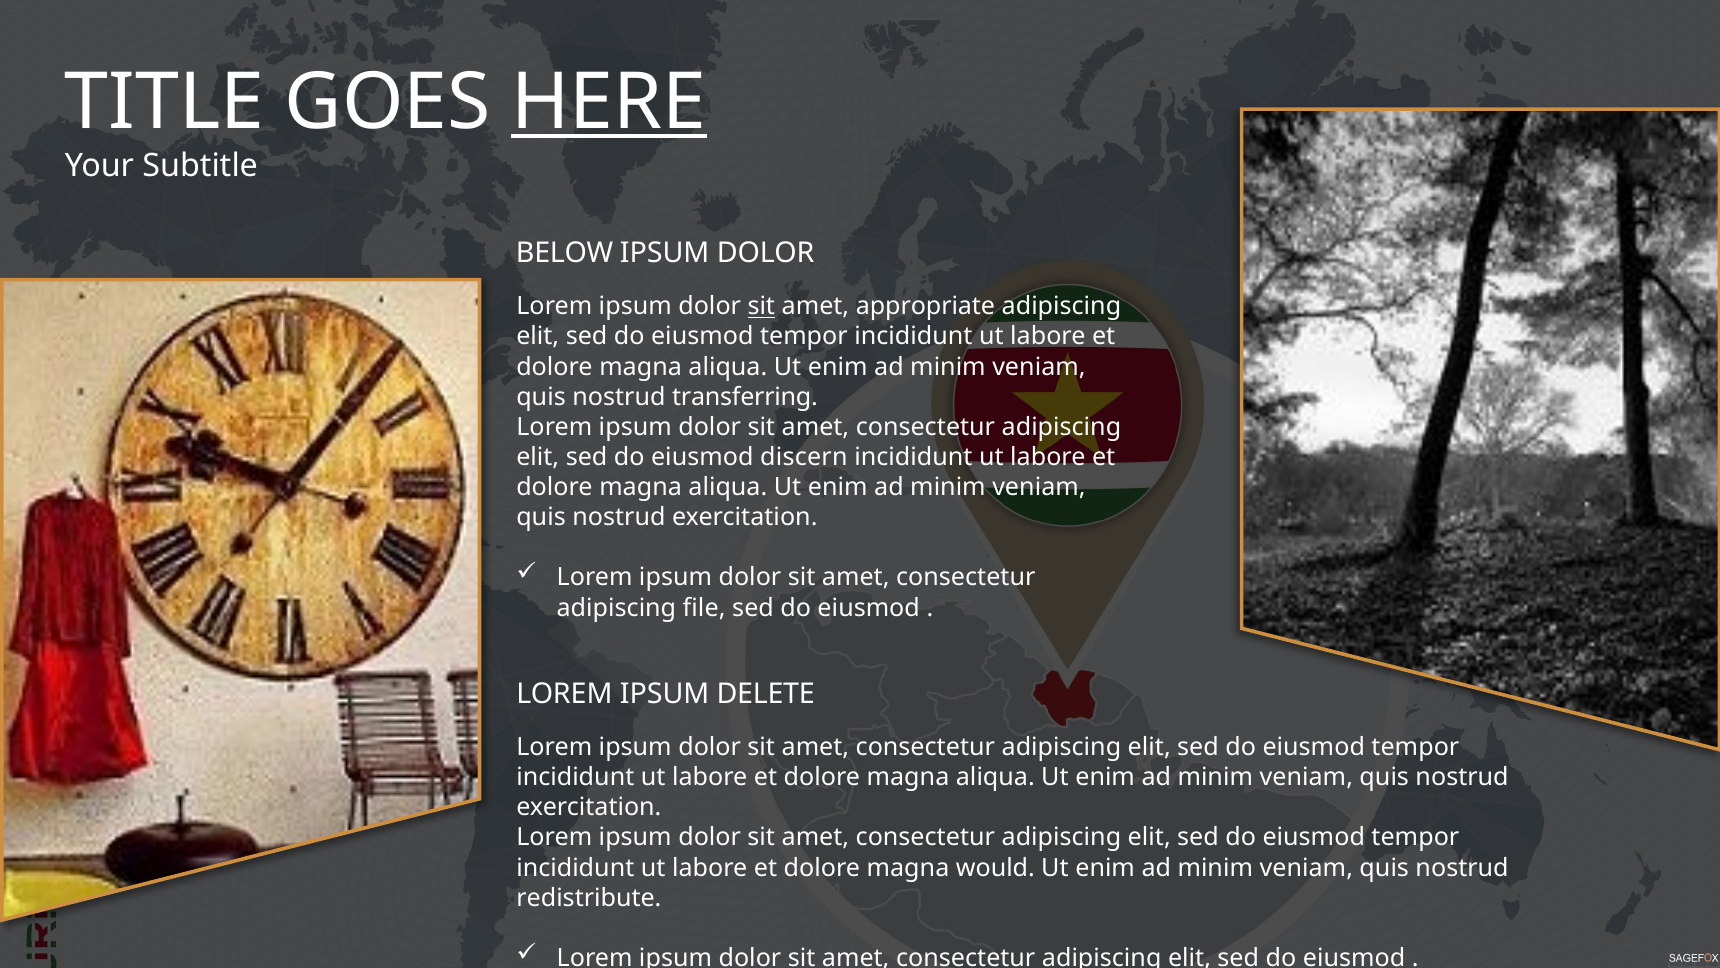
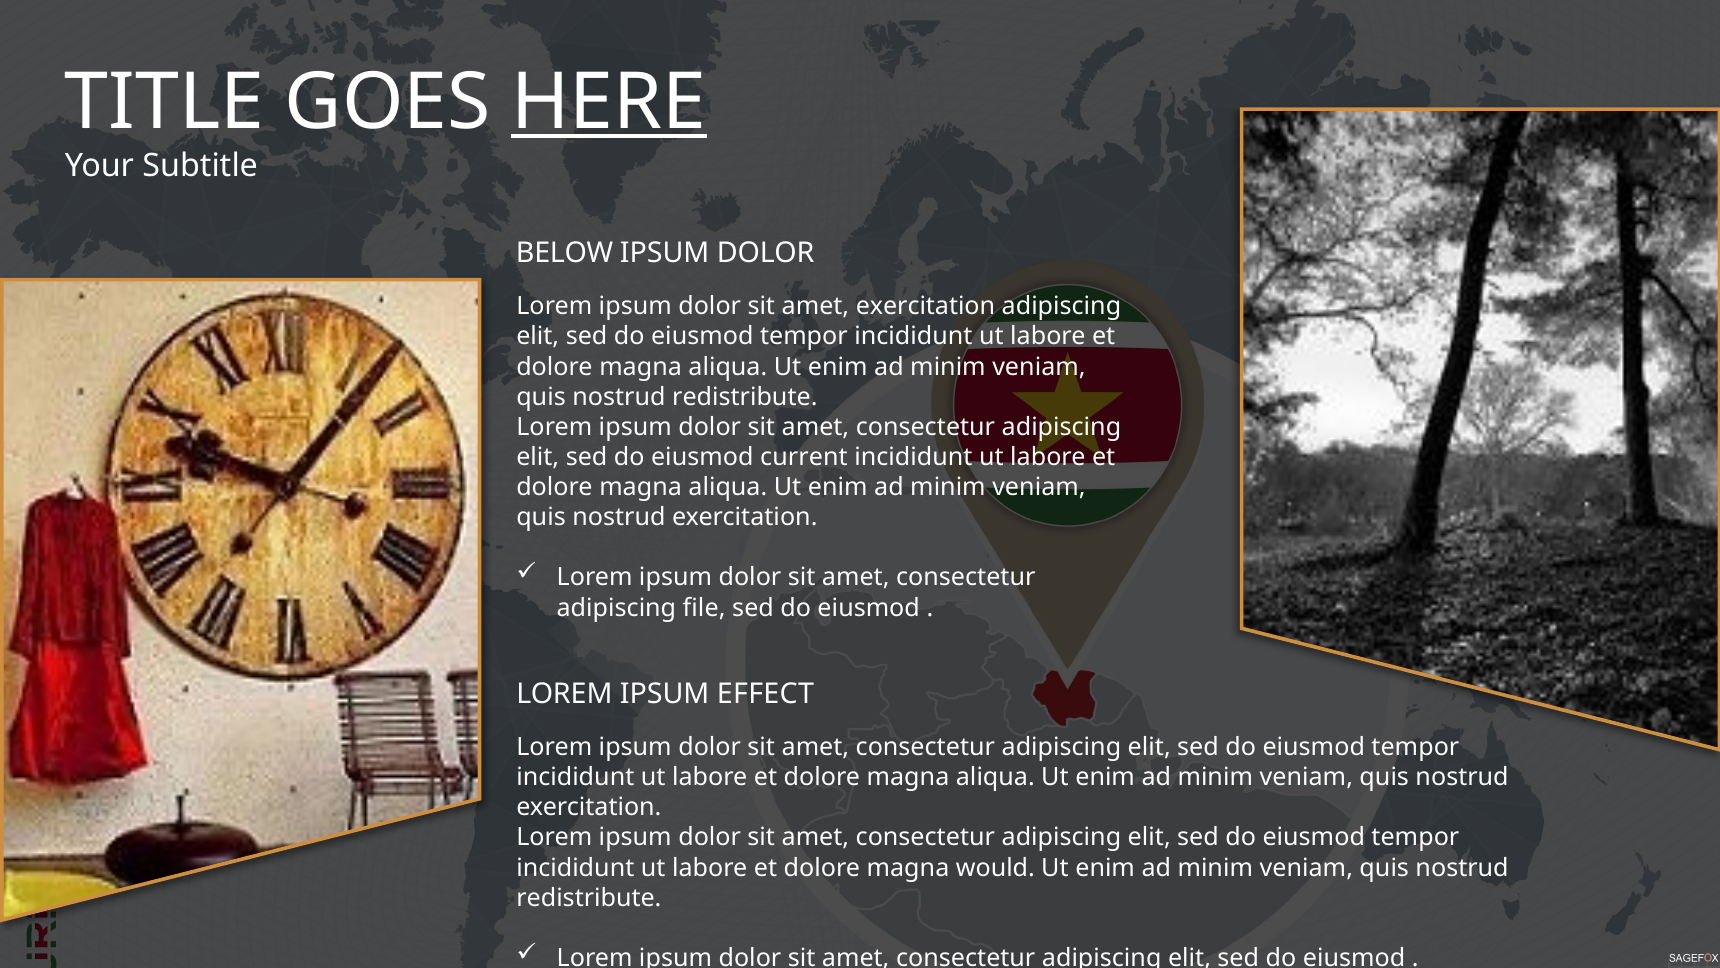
sit underline: present -> none (761, 306)
amet appropriate: appropriate -> exercitation (925, 306)
transferring: transferring -> redistribute (745, 397)
discern: discern -> current (804, 457)
DELETE: DELETE -> EFFECT (765, 693)
